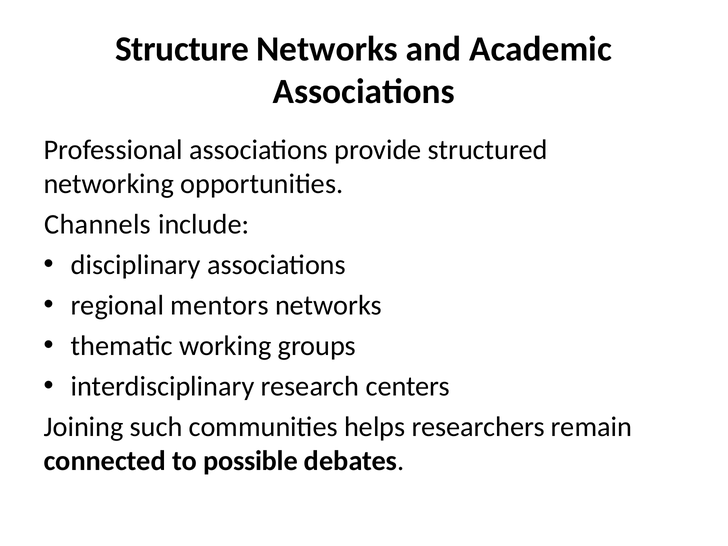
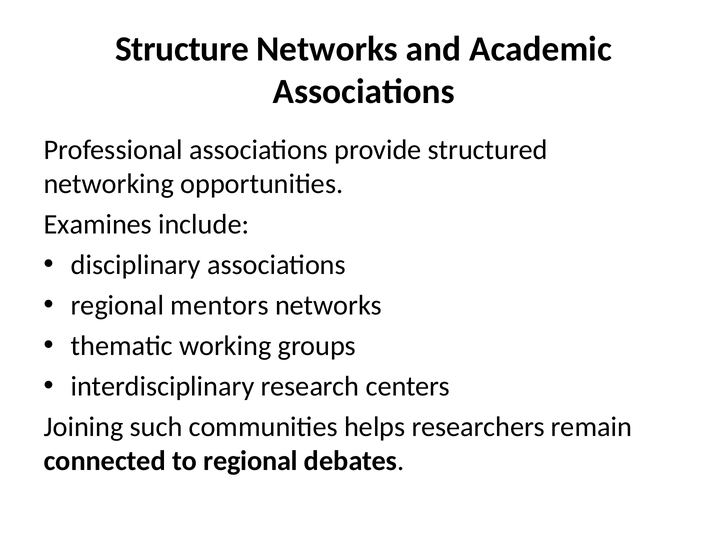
Channels: Channels -> Examines (98, 224)
to possible: possible -> regional (250, 461)
